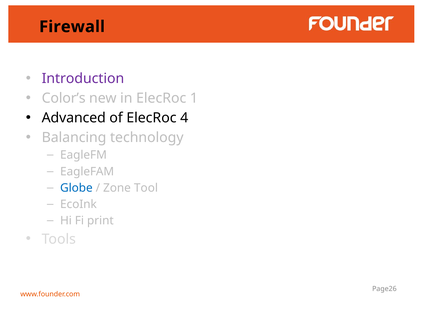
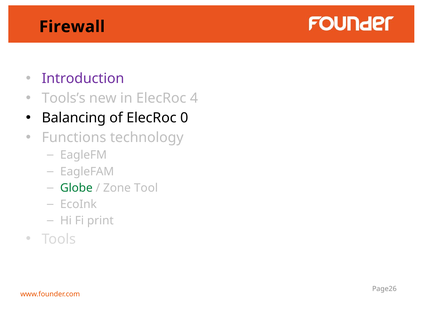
Color’s: Color’s -> Tools’s (64, 98)
1: 1 -> 4 (194, 98)
Advanced: Advanced -> Balancing (74, 118)
4: 4 -> 0 (184, 118)
Balancing: Balancing -> Functions (74, 138)
Globe colour: blue -> green (76, 188)
